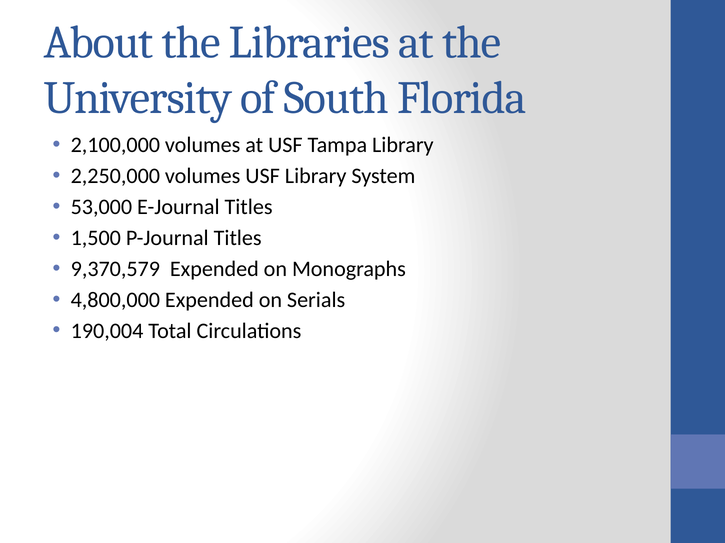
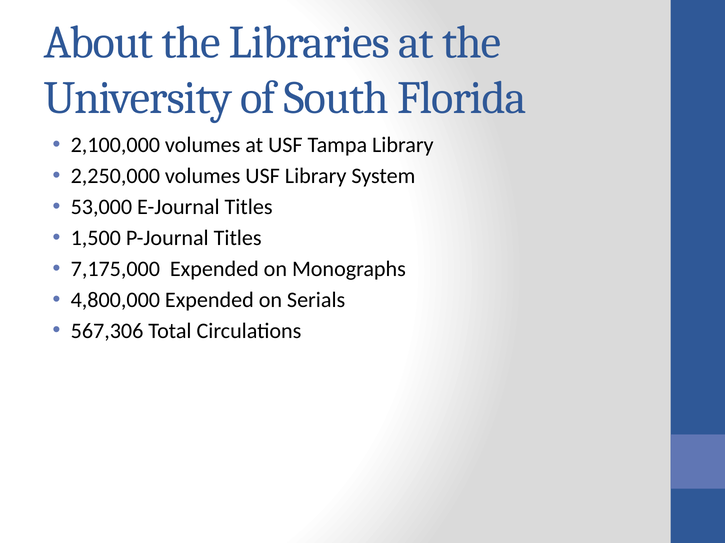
9,370,579: 9,370,579 -> 7,175,000 (115, 269)
190,004: 190,004 -> 567,306 (107, 331)
